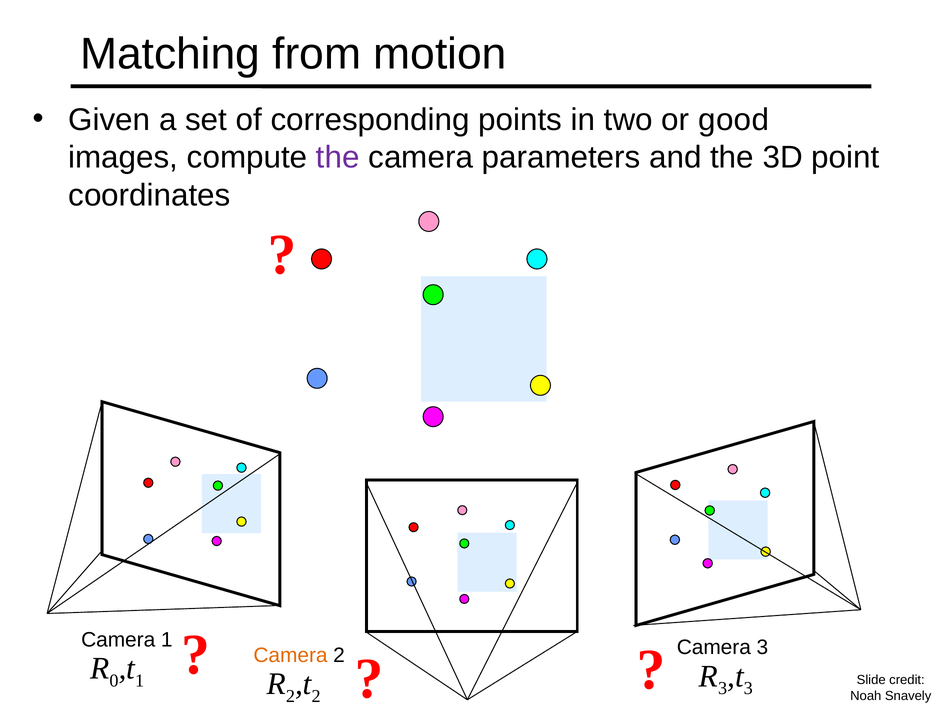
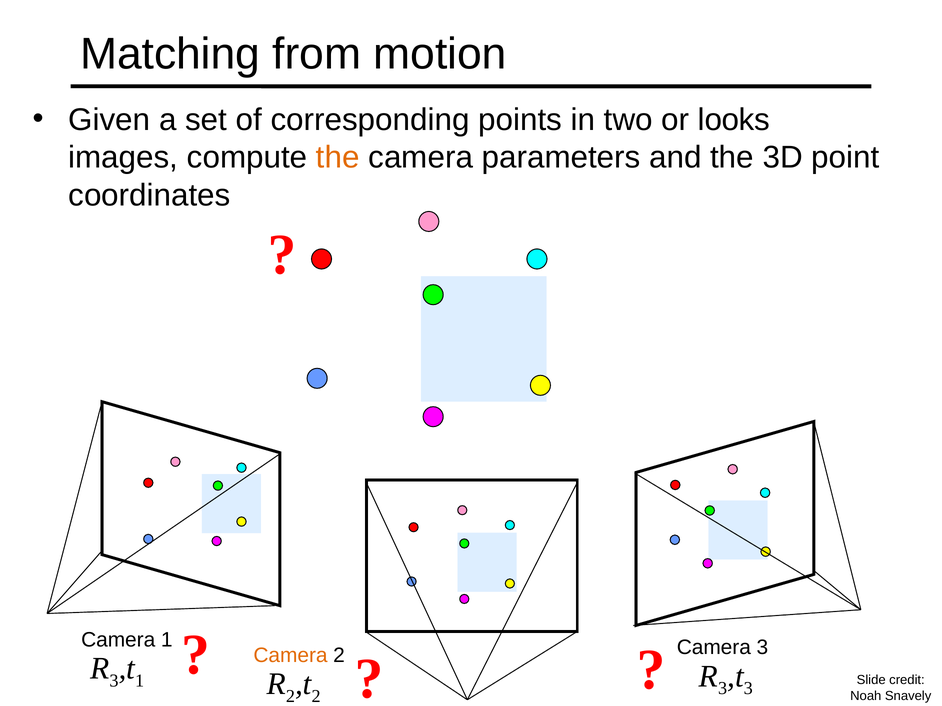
good: good -> looks (734, 120)
the colour: purple -> orange (338, 158)
0: 0 -> 3 (114, 681)
